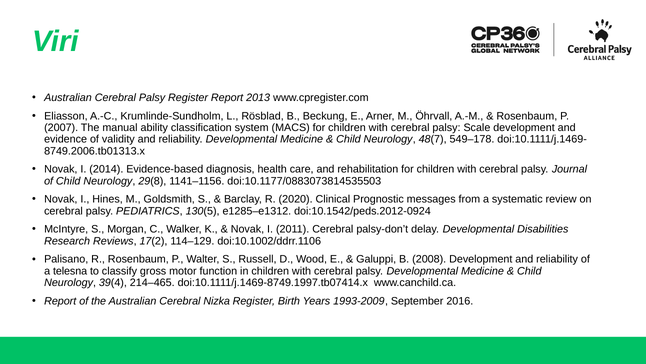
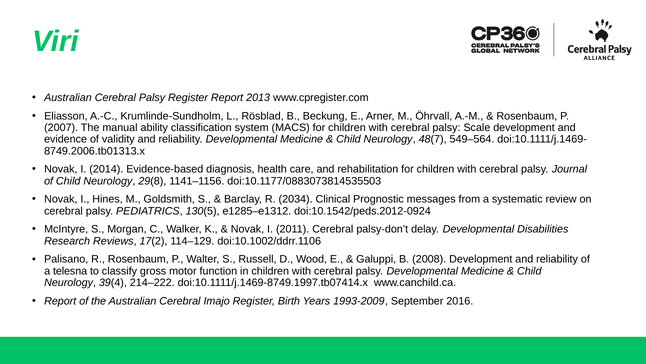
549–178: 549–178 -> 549–564 (472, 139)
2020: 2020 -> 2034 (296, 199)
214–465: 214–465 -> 214–222 (152, 282)
Nizka: Nizka -> Imajo (217, 301)
